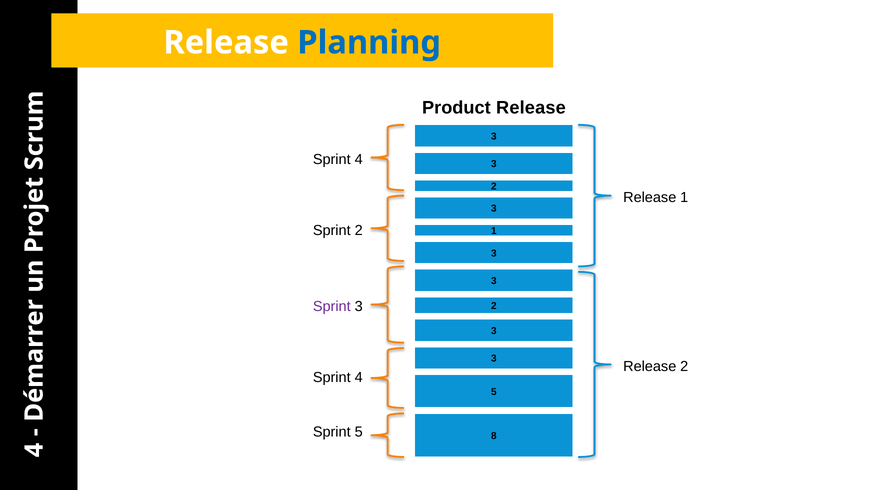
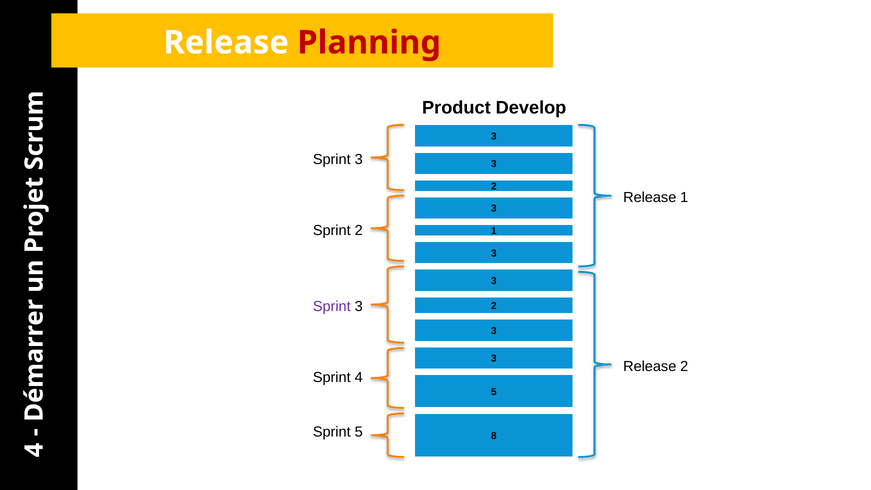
Planning colour: blue -> red (369, 43)
Product Release: Release -> Develop (531, 108)
4: 4 -> 3 (359, 160)
